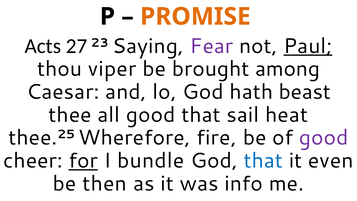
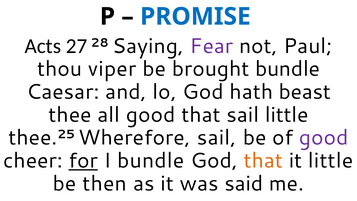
PROMISE colour: orange -> blue (195, 17)
23: 23 -> 28 (100, 43)
Paul underline: present -> none (308, 46)
brought among: among -> bundle (288, 69)
sail heat: heat -> little (287, 115)
Wherefore fire: fire -> sail (217, 138)
that colour: blue -> orange (263, 161)
it even: even -> little (331, 161)
info: info -> said (244, 183)
